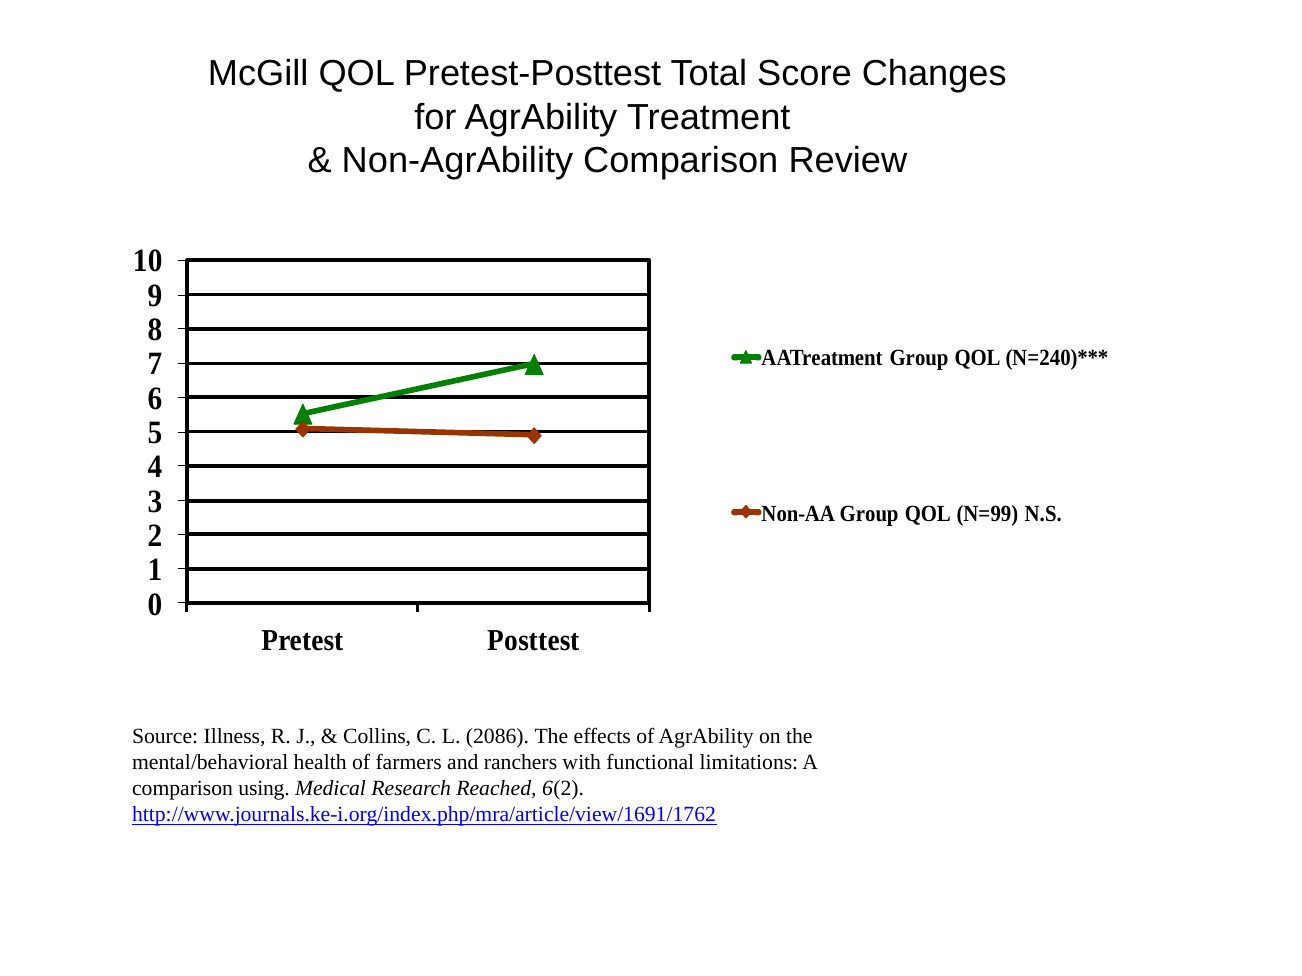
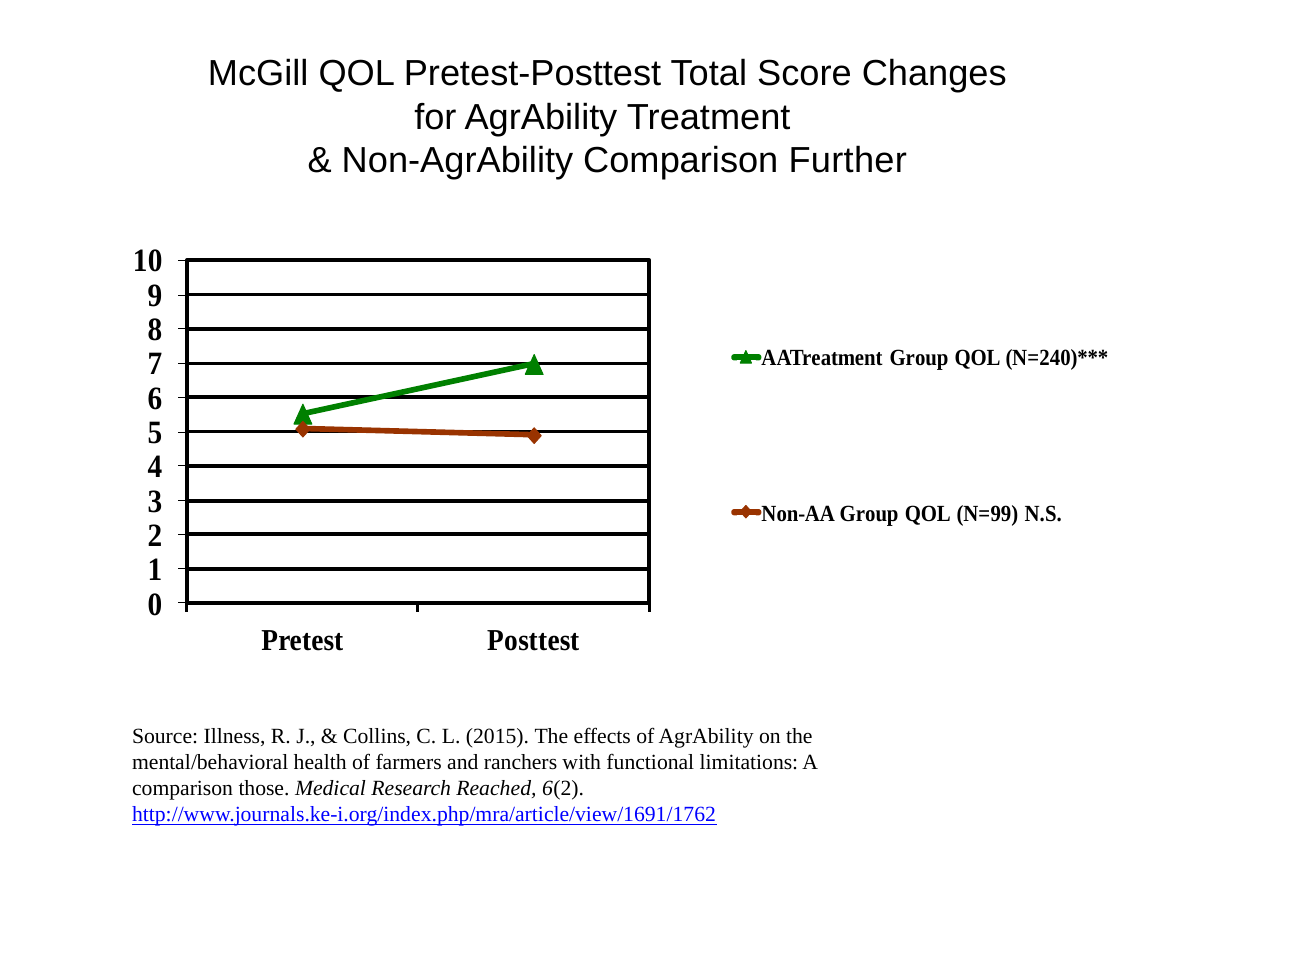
Review: Review -> Further (848, 161)
2086: 2086 -> 2015 (497, 737)
using: using -> those (264, 789)
